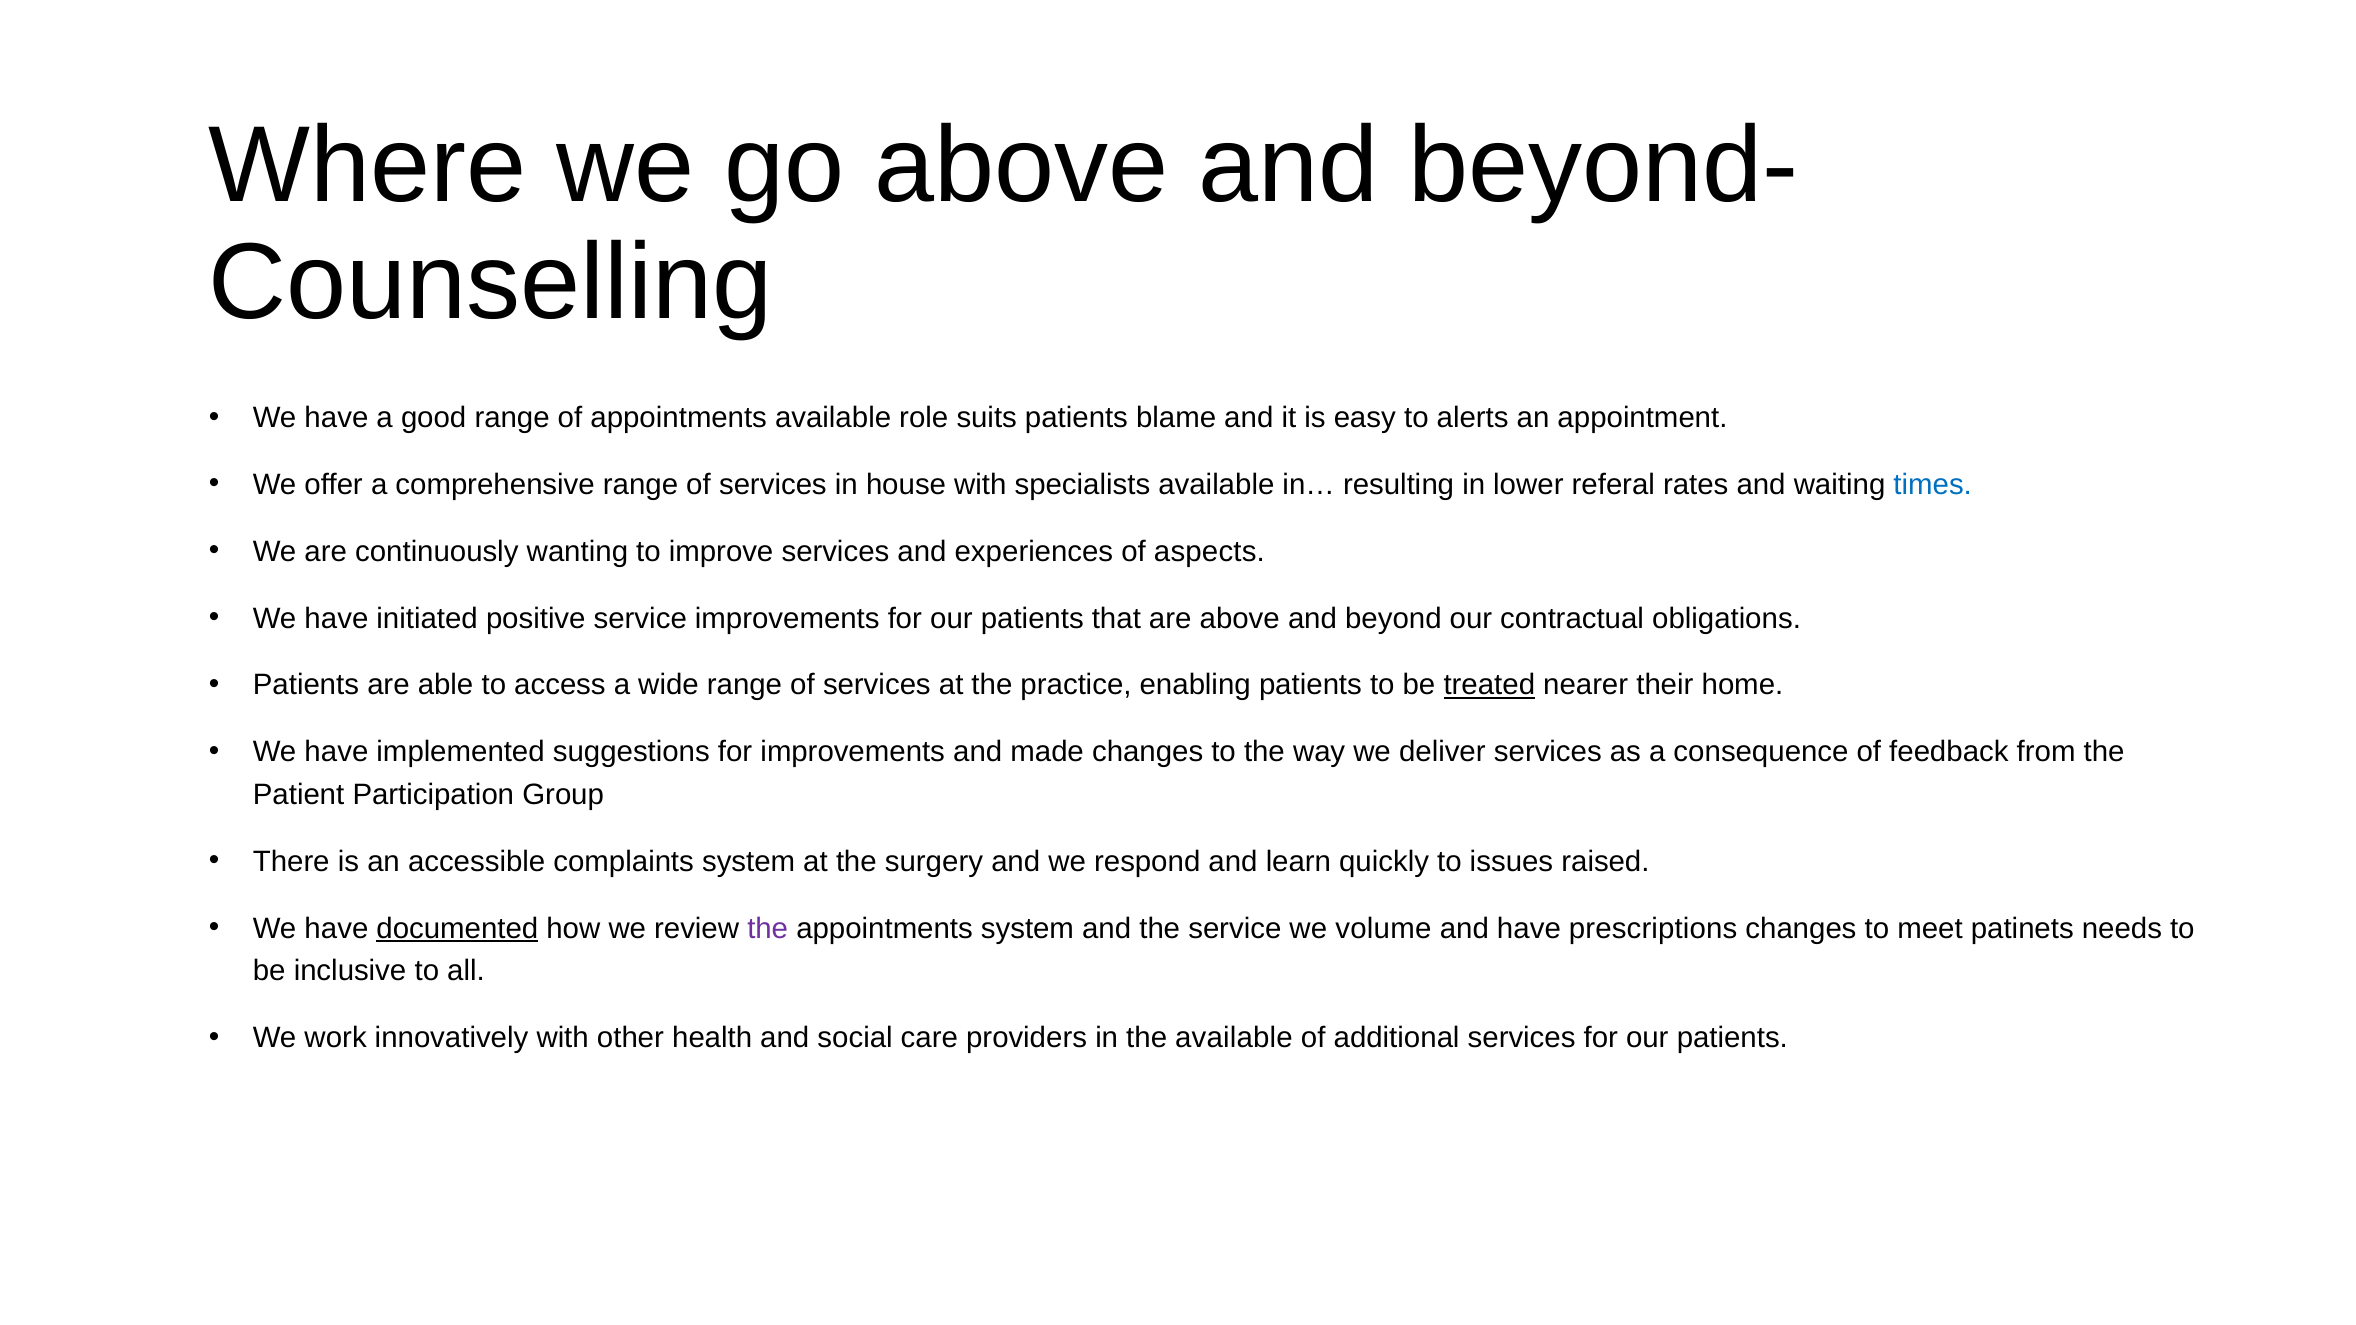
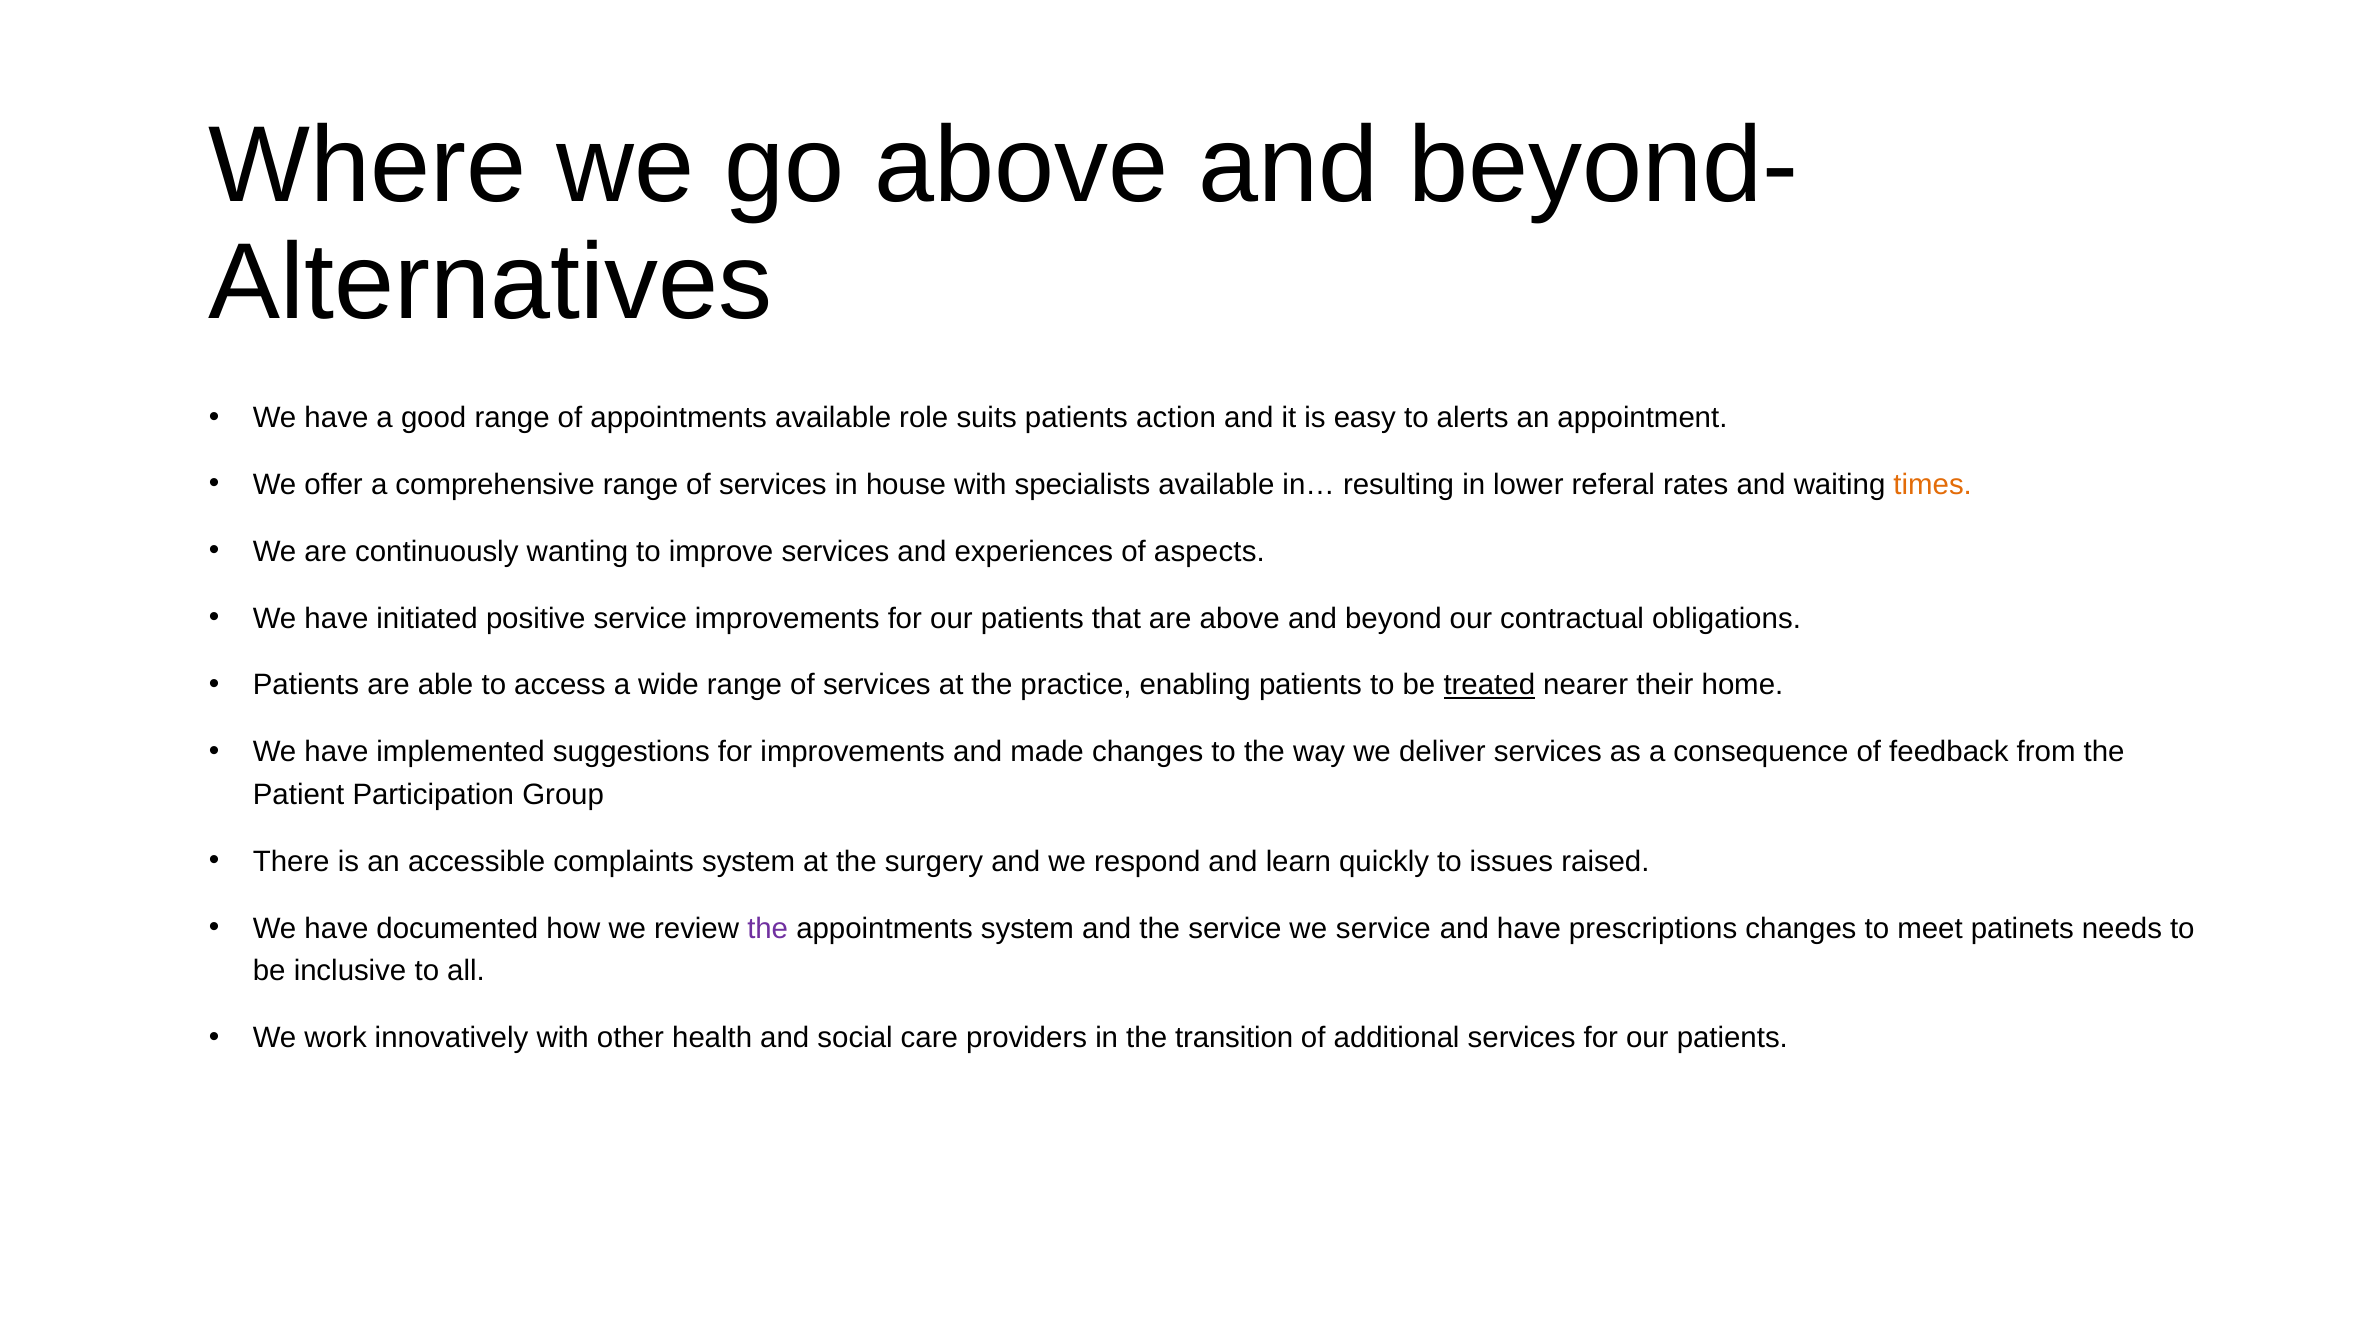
Counselling: Counselling -> Alternatives (491, 283)
blame: blame -> action (1176, 418)
times colour: blue -> orange (1933, 485)
documented underline: present -> none (457, 929)
we volume: volume -> service (1383, 929)
the available: available -> transition (1234, 1038)
